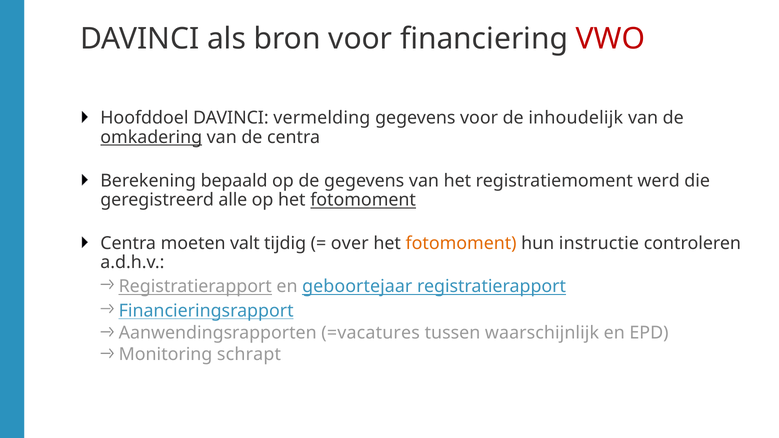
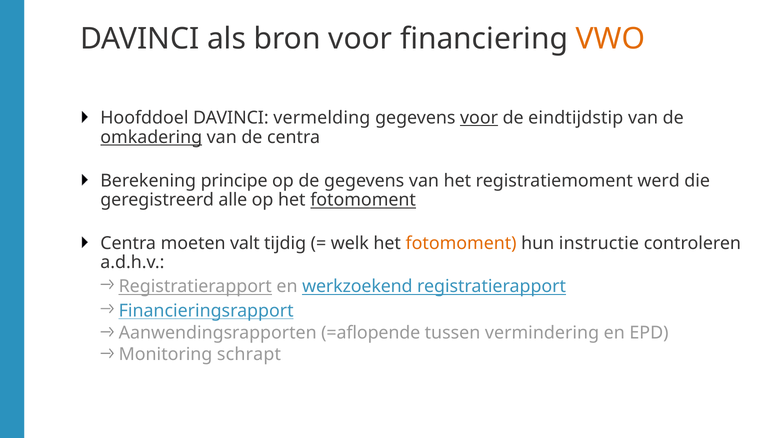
VWO colour: red -> orange (610, 39)
voor underline: none -> present (479, 118)
inhoudelijk: inhoudelijk -> eindtijdstip (576, 118)
bepaald: bepaald -> principe (234, 181)
over: over -> welk (350, 243)
geboortejaar: geboortejaar -> werkzoekend (357, 286)
=vacatures: =vacatures -> =aflopende (371, 333)
waarschijnlijk: waarschijnlijk -> vermindering (542, 333)
